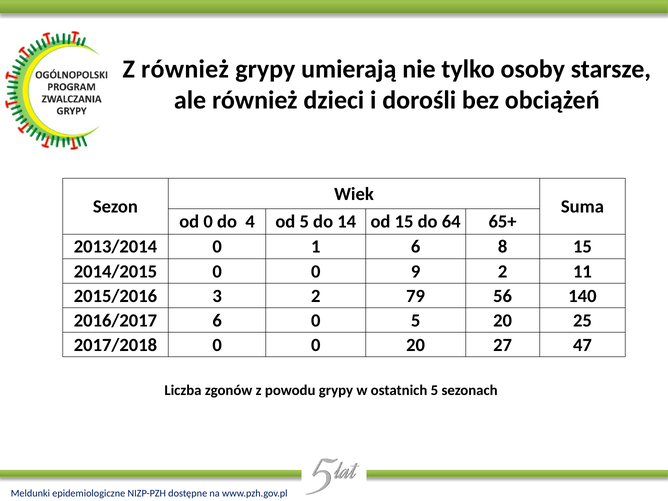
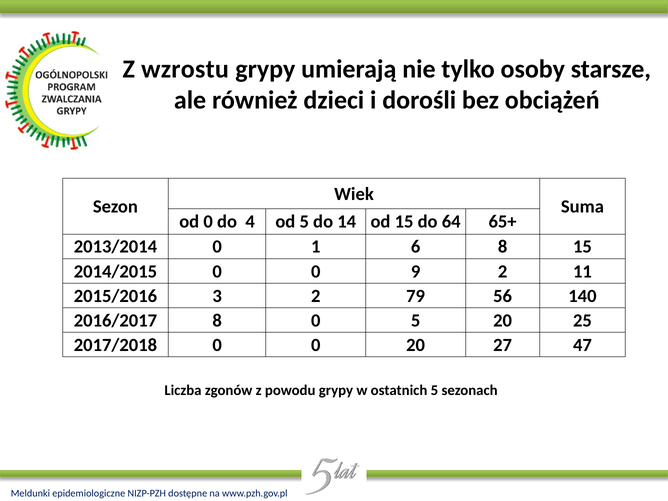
Z również: również -> wzrostu (185, 69)
2016/2017 6: 6 -> 8 (217, 321)
